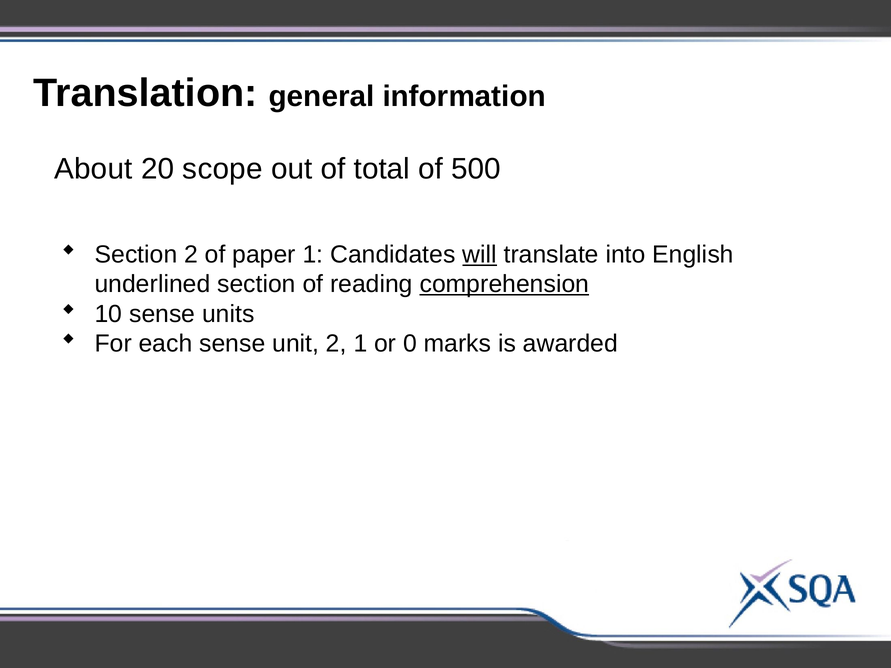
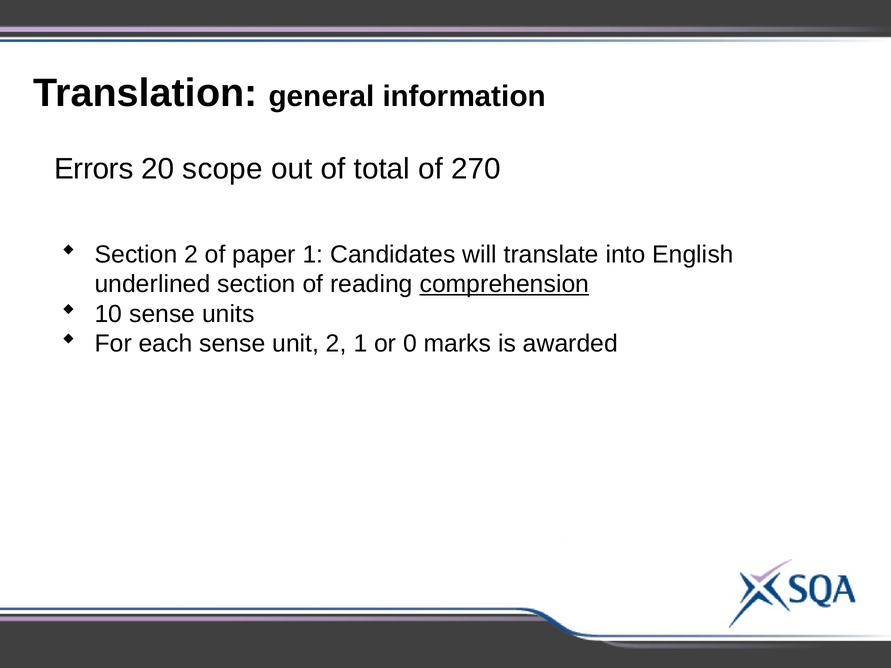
About: About -> Errors (94, 169)
500: 500 -> 270 (476, 169)
will underline: present -> none (480, 255)
